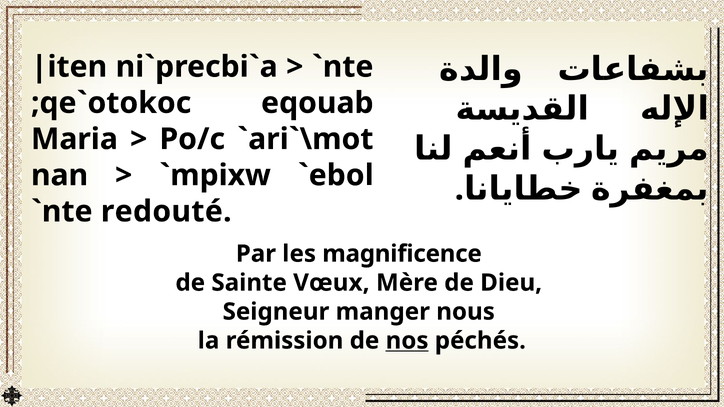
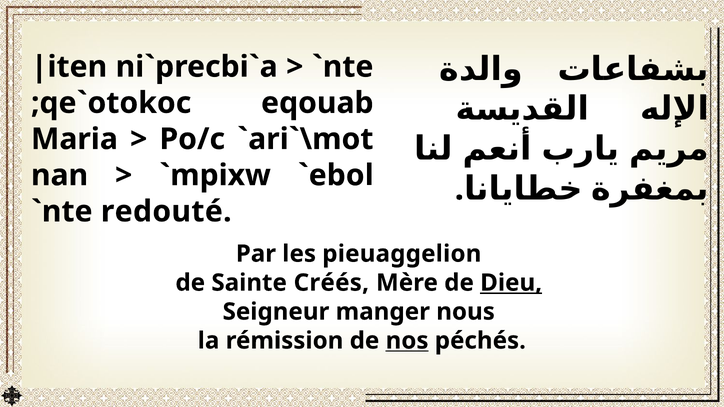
magnificence: magnificence -> pieuaggelion (402, 254)
Vœux: Vœux -> Créés (331, 283)
Dieu underline: none -> present (511, 283)
